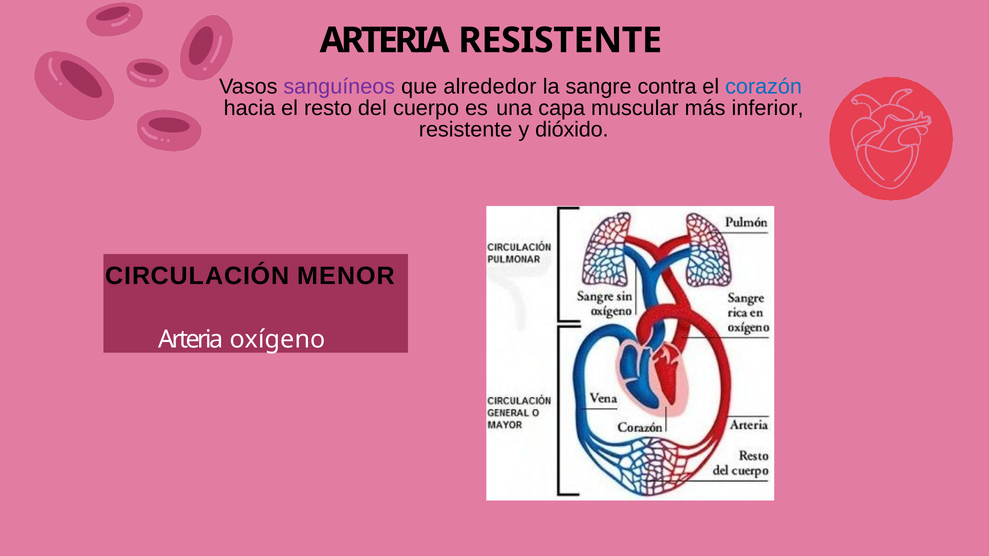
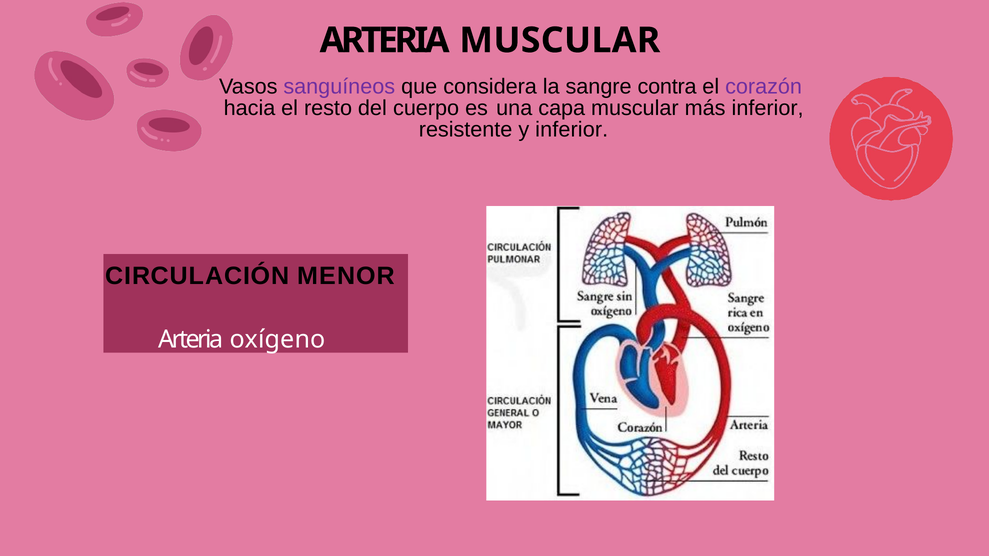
ARTERIA RESISTENTE: RESISTENTE -> MUSCULAR (560, 40)
alrededor: alrededor -> considera (490, 87)
corazón colour: blue -> purple (764, 87)
y dióxido: dióxido -> inferior (572, 130)
